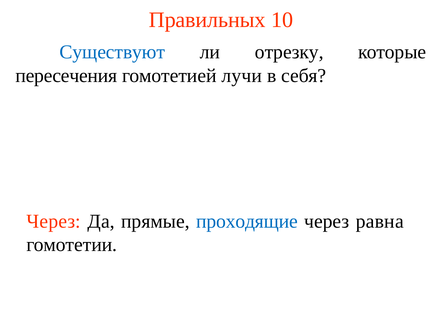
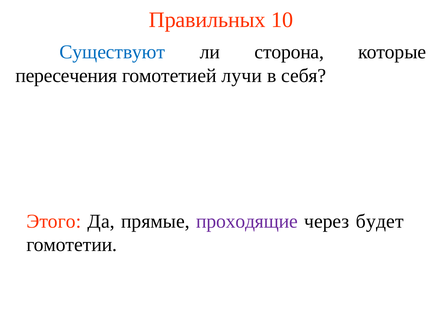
отрезку: отрезку -> сторона (289, 52)
Через: Через -> Этого (54, 222)
проходящие colour: blue -> purple (247, 222)
равна: равна -> будет (380, 222)
